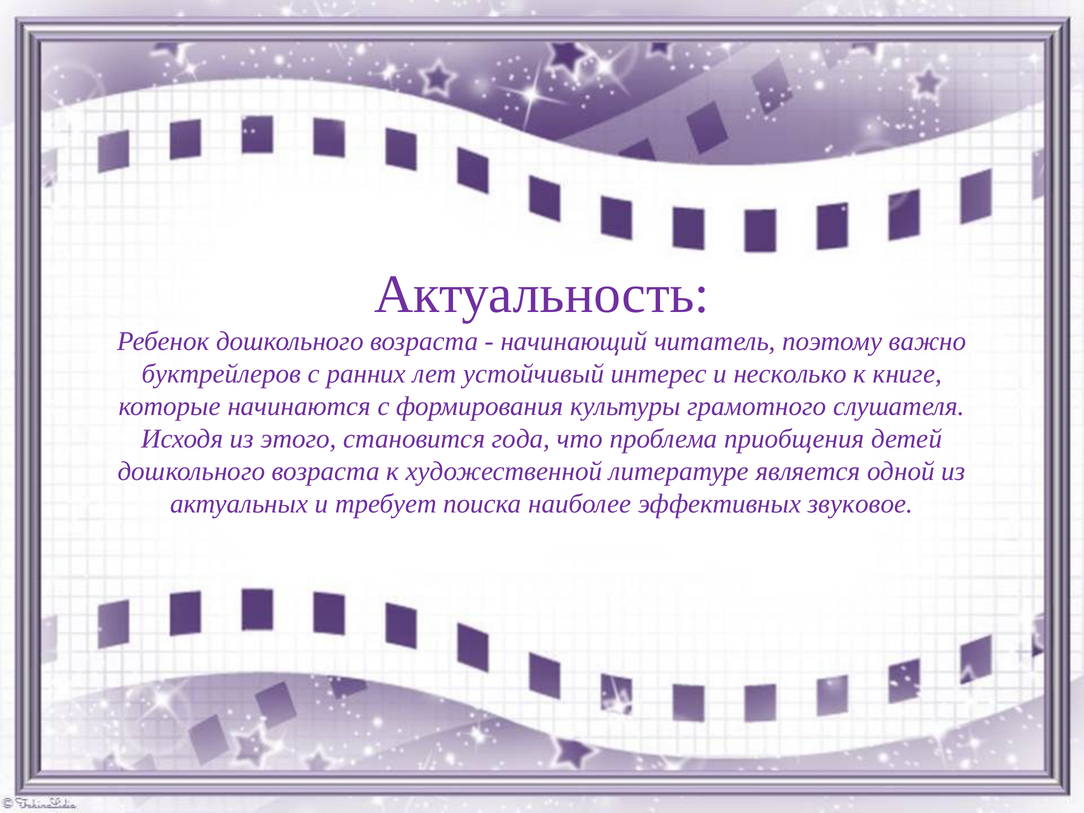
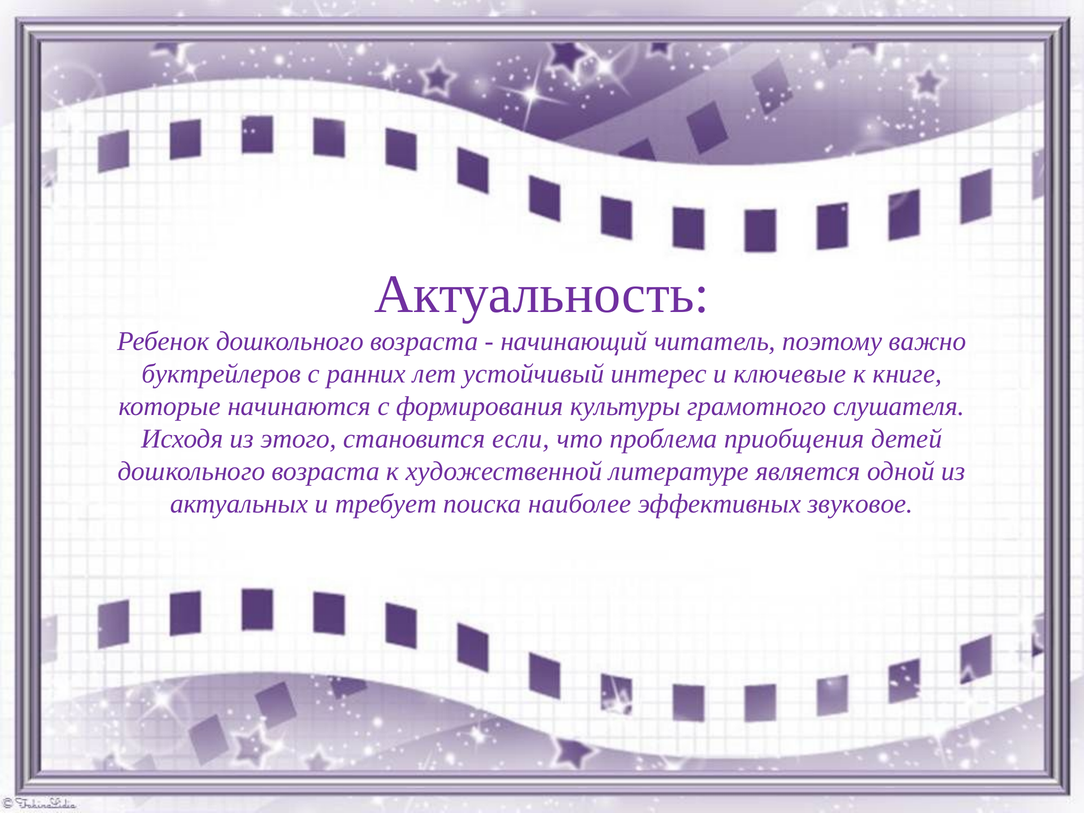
несколько: несколько -> ключевые (790, 374)
года: года -> если (521, 439)
